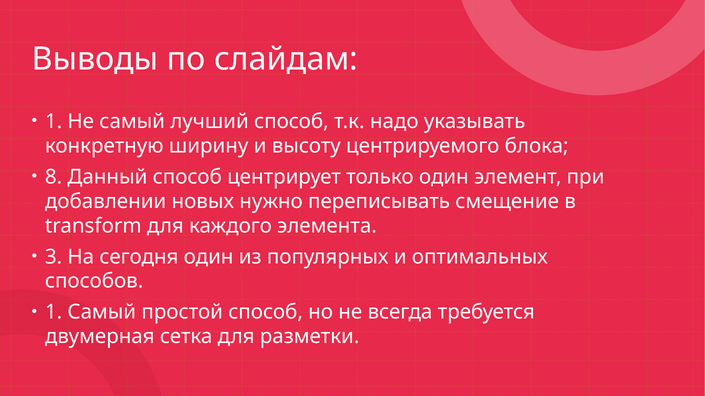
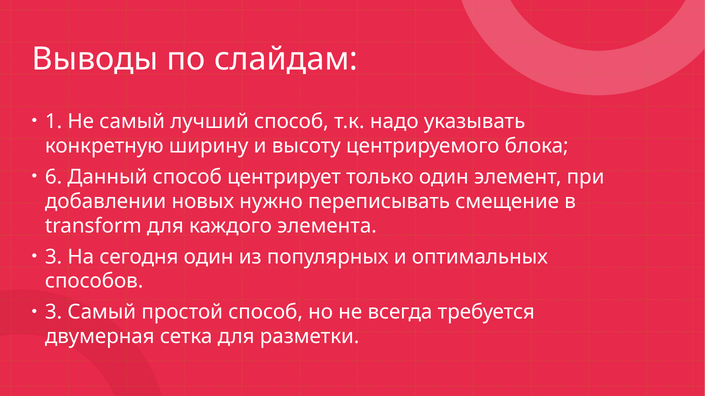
8: 8 -> 6 (54, 177)
1: 1 -> 3 (54, 313)
